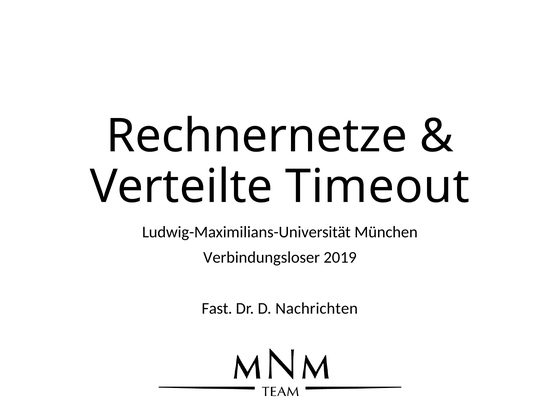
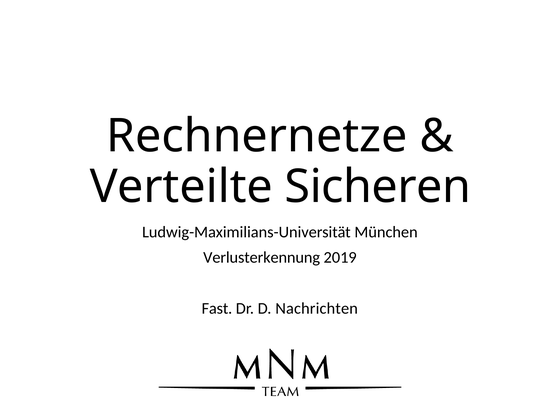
Timeout: Timeout -> Sicheren (378, 187)
Verbindungsloser: Verbindungsloser -> Verlusterkennung (262, 258)
